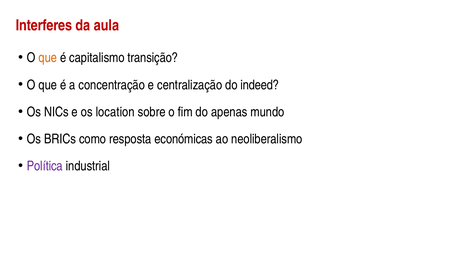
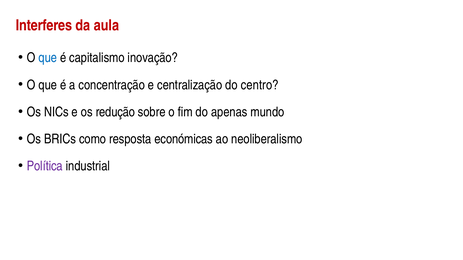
que colour: orange -> blue (48, 58)
transição: transição -> inovação (153, 58)
indeed: indeed -> centro (260, 85)
location: location -> redução (115, 112)
